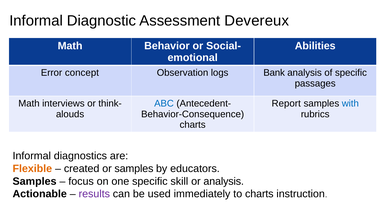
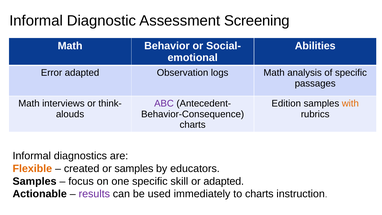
Devereux: Devereux -> Screening (257, 21)
Error concept: concept -> adapted (82, 73)
logs Bank: Bank -> Math (274, 73)
ABC colour: blue -> purple (164, 103)
Report: Report -> Edition (286, 103)
with colour: blue -> orange (350, 103)
or analysis: analysis -> adapted (224, 181)
